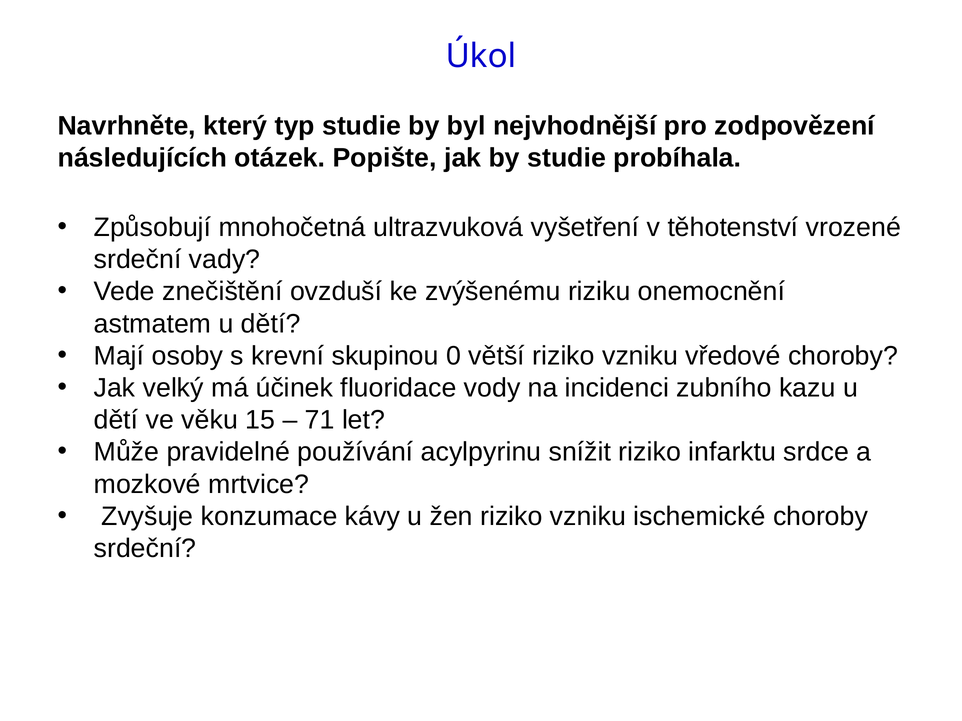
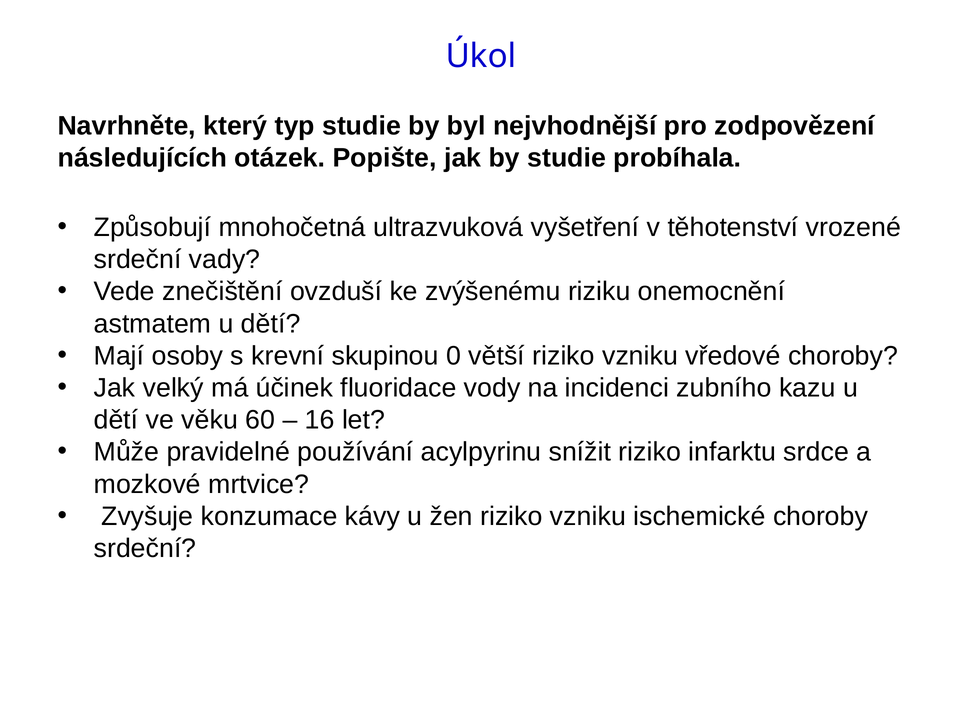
15: 15 -> 60 (260, 420)
71: 71 -> 16 (320, 420)
